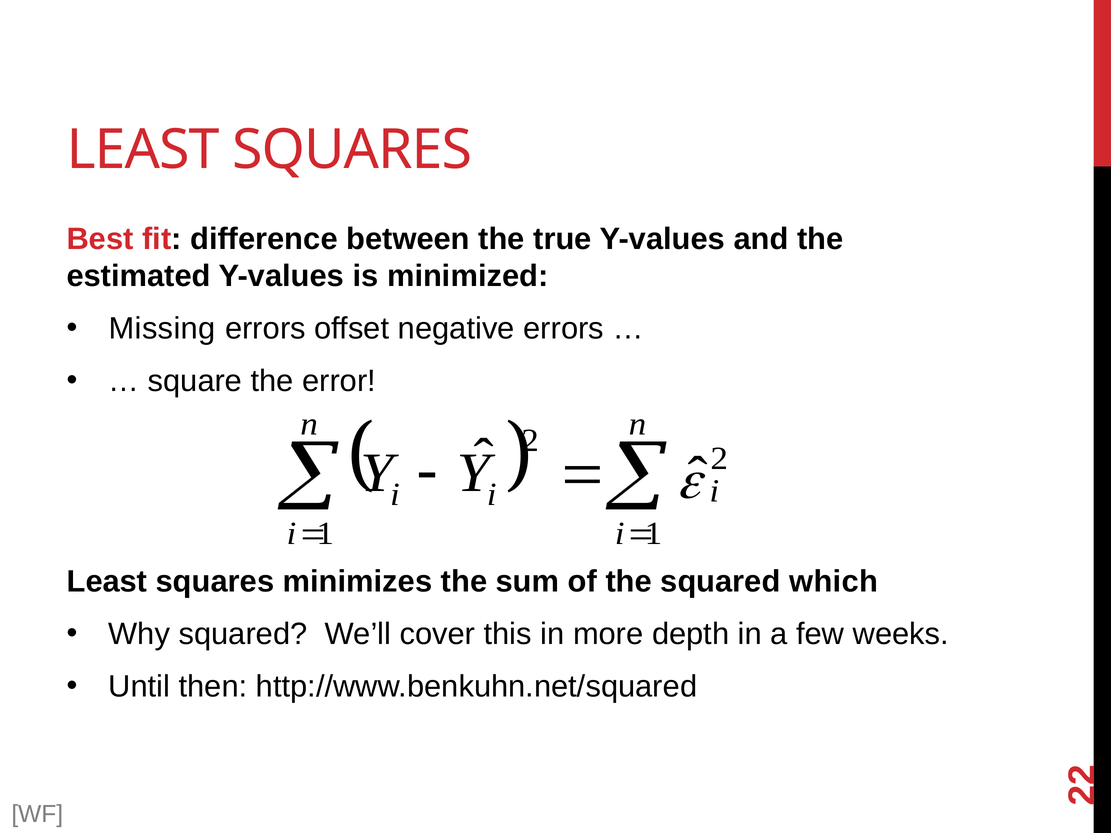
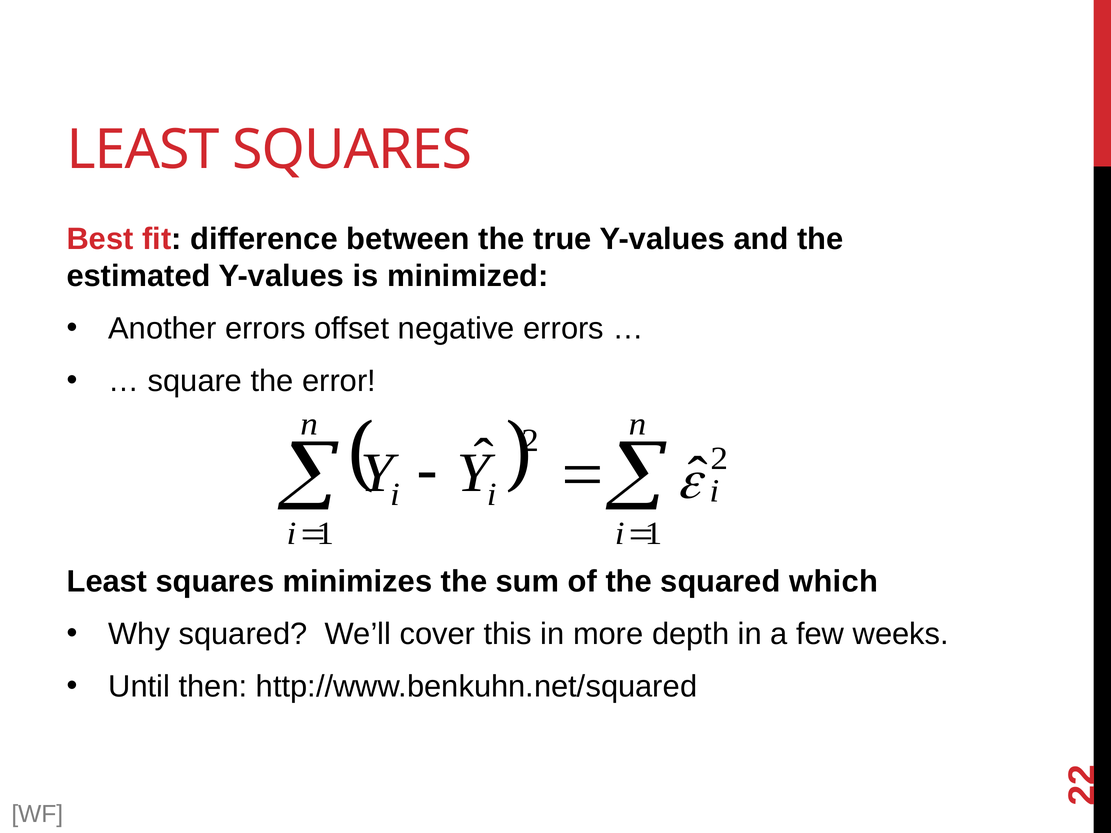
Missing: Missing -> Another (162, 329)
